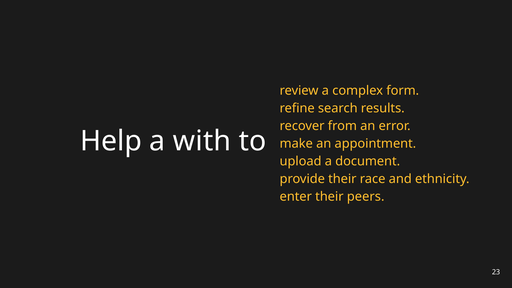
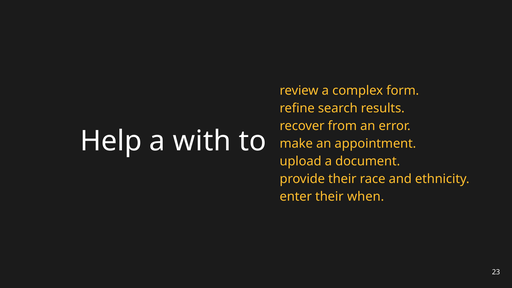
peers: peers -> when (366, 197)
